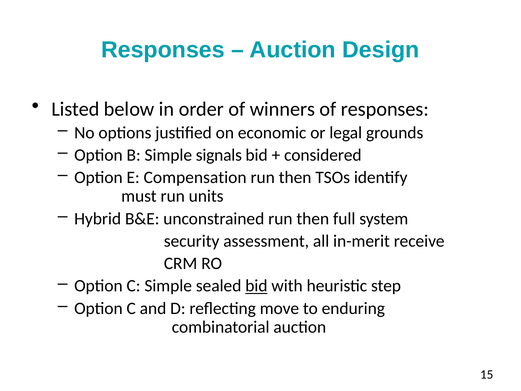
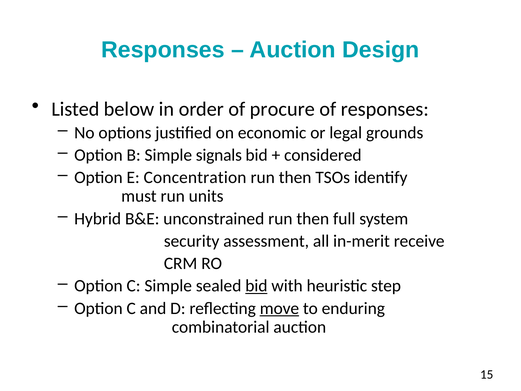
winners: winners -> procure (282, 109)
Compensation: Compensation -> Concentration (195, 177)
move underline: none -> present (279, 308)
